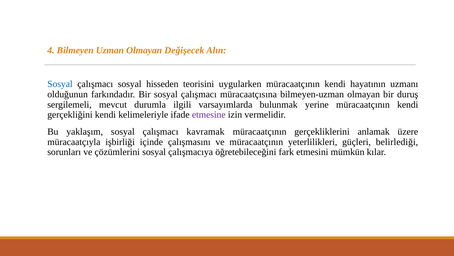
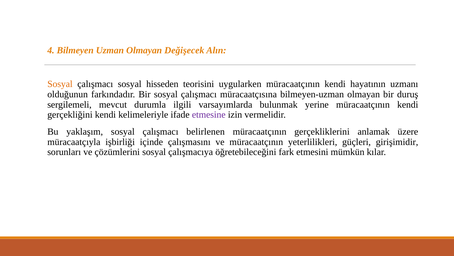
Sosyal colour: blue -> orange (60, 84)
kavramak: kavramak -> belirlenen (206, 131)
belirlediği: belirlediği -> girişimidir (397, 142)
